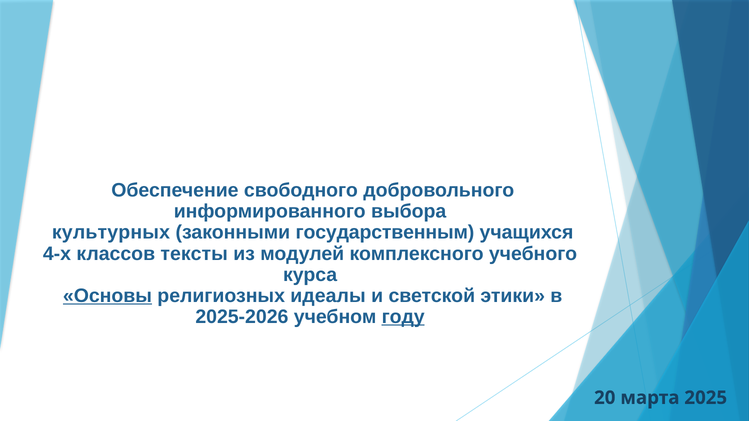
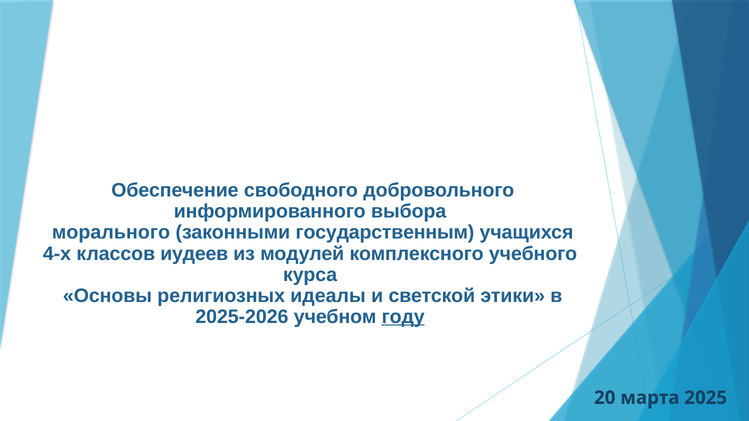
культурных: культурных -> морального (111, 233)
тексты: тексты -> иудеев (194, 254)
Основы underline: present -> none (107, 296)
